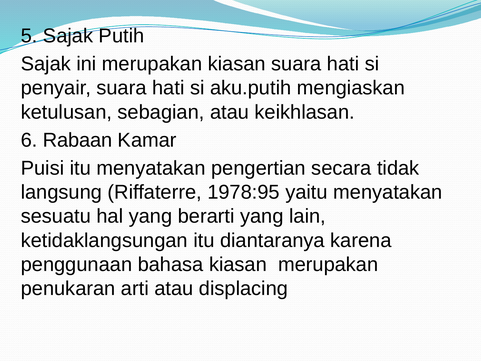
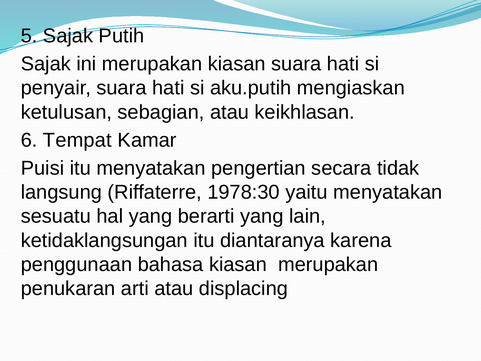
Rabaan: Rabaan -> Tempat (77, 140)
1978:95: 1978:95 -> 1978:30 (244, 192)
